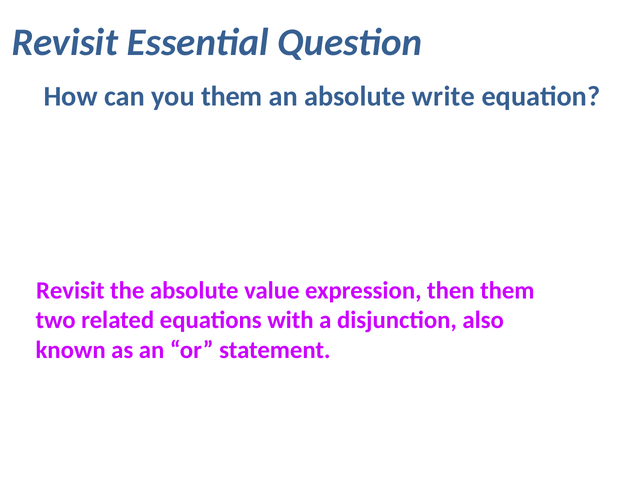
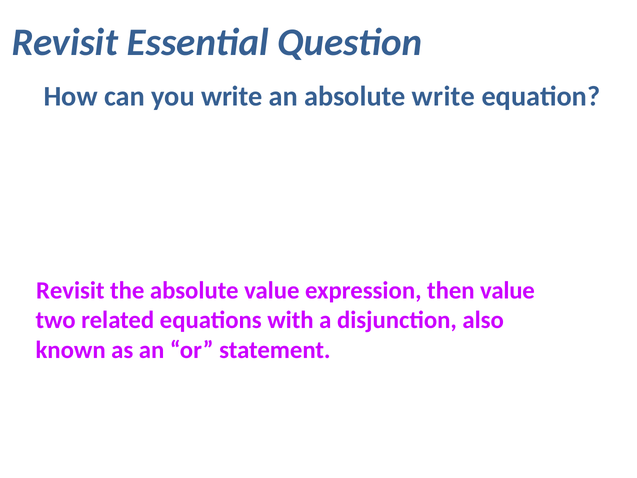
you them: them -> write (232, 96)
then them: them -> value (507, 290)
